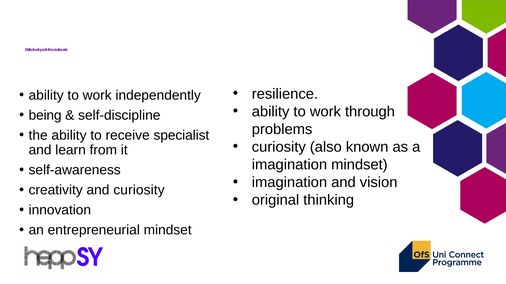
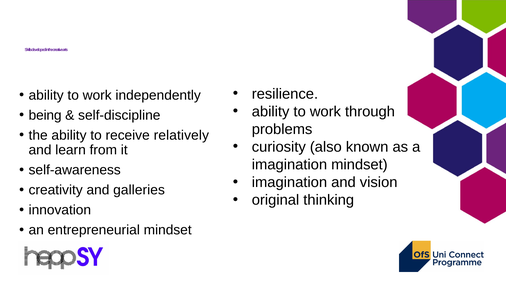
specialist: specialist -> relatively (181, 136)
and curiosity: curiosity -> galleries (139, 190)
